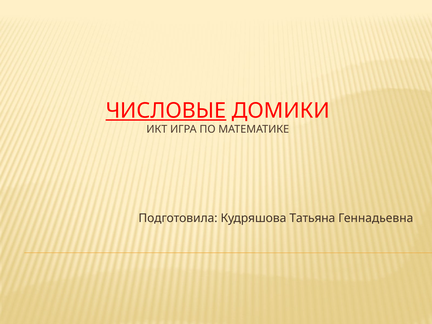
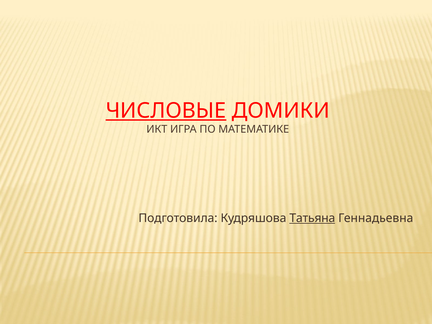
Татьяна underline: none -> present (312, 218)
